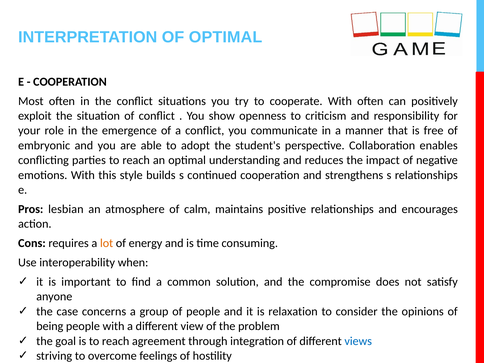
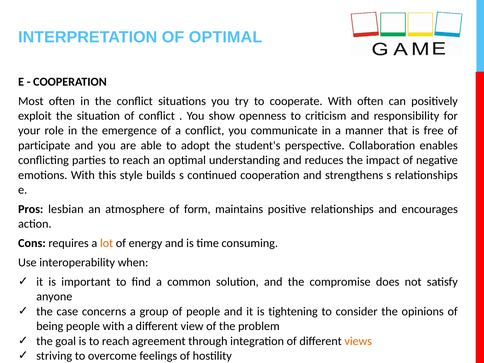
embryonic: embryonic -> participate (44, 145)
calm: calm -> form (197, 209)
relaxation: relaxation -> tightening (293, 311)
views colour: blue -> orange (358, 341)
